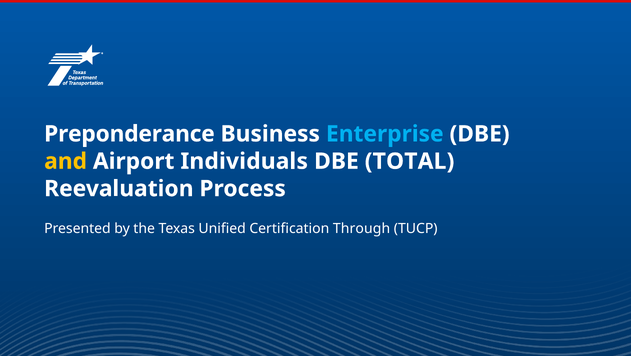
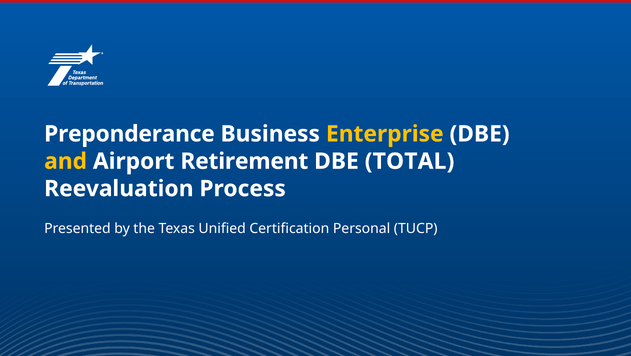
Enterprise colour: light blue -> yellow (385, 134)
Individuals: Individuals -> Retirement (244, 161)
Through: Through -> Personal (362, 228)
